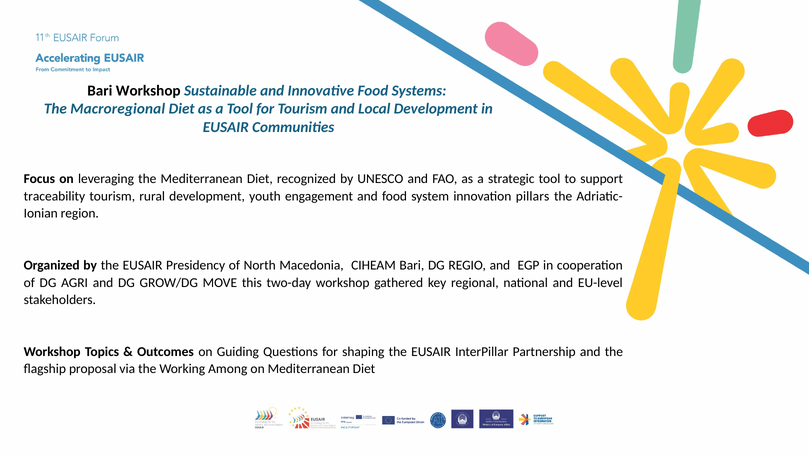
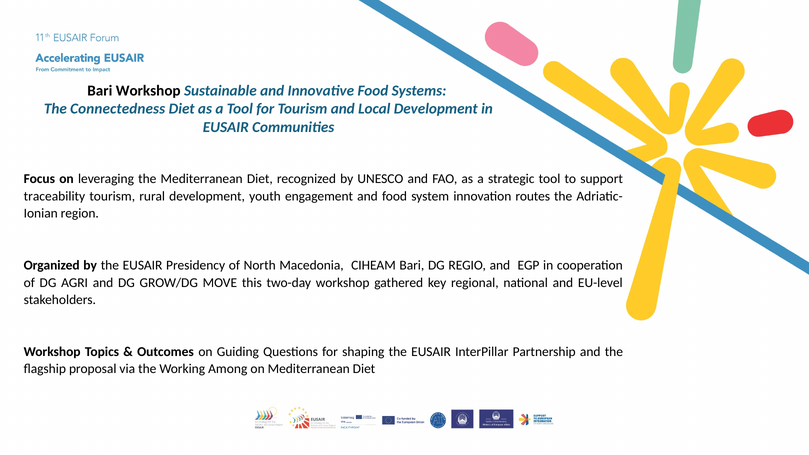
Macroregional: Macroregional -> Connectedness (118, 109)
pillars: pillars -> routes (533, 196)
